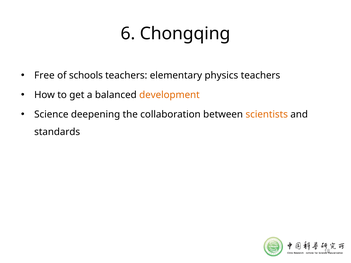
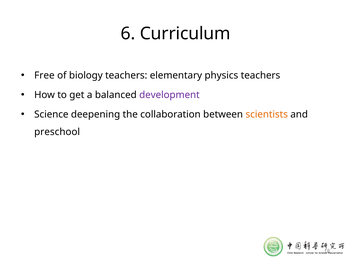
Chongqing: Chongqing -> Curriculum (185, 34)
schools: schools -> biology (86, 76)
development colour: orange -> purple (169, 95)
standards: standards -> preschool (57, 132)
